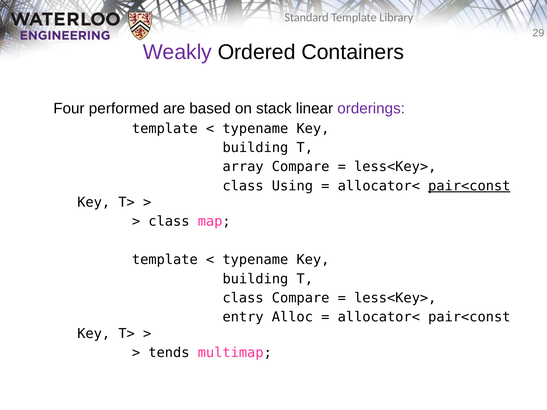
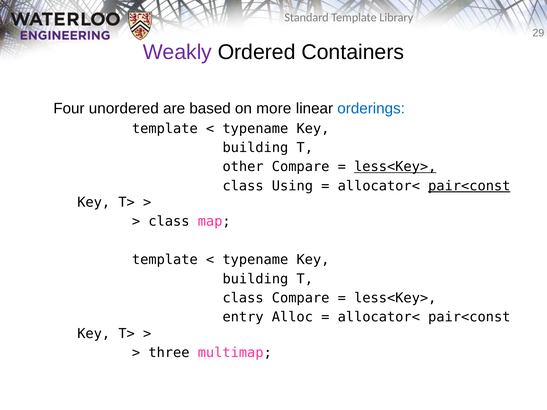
performed: performed -> unordered (124, 109)
stack: stack -> more (274, 109)
orderings colour: purple -> blue (371, 109)
array: array -> other (243, 167)
less<Key> underline: none -> present (395, 167)
tends: tends -> three (169, 353)
